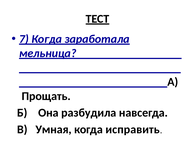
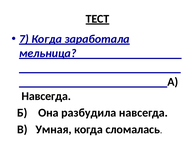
Прощать: Прощать -> Навсегда (46, 96)
исправить: исправить -> сломалась (133, 130)
